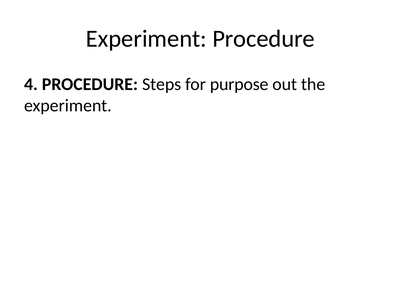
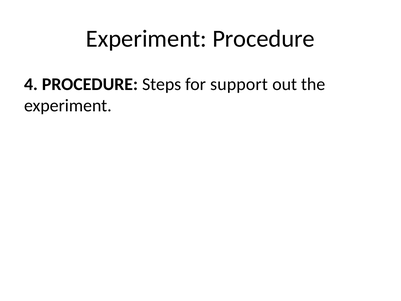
purpose: purpose -> support (239, 84)
